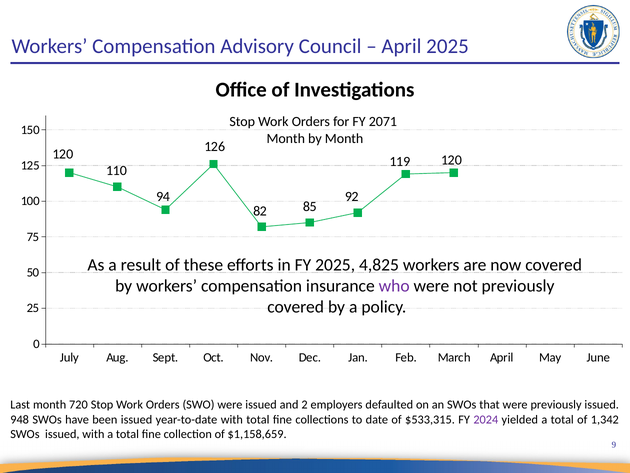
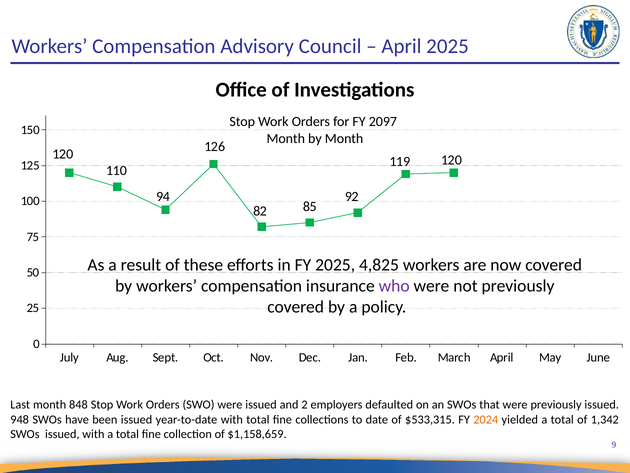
2071: 2071 -> 2097 (383, 122)
720: 720 -> 848 (78, 404)
2024 colour: purple -> orange (486, 419)
